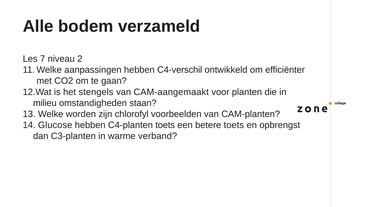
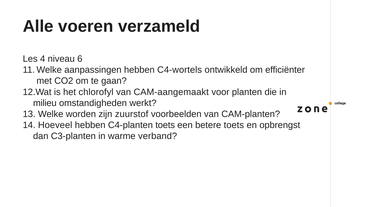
bodem: bodem -> voeren (86, 26)
7: 7 -> 4 (43, 59)
2: 2 -> 6 (80, 59)
C4-verschil: C4-verschil -> C4-wortels (180, 70)
stengels: stengels -> chlorofyl (96, 92)
staan: staan -> werkt (143, 103)
chlorofyl: chlorofyl -> zuurstof (132, 114)
Glucose: Glucose -> Hoeveel (55, 125)
